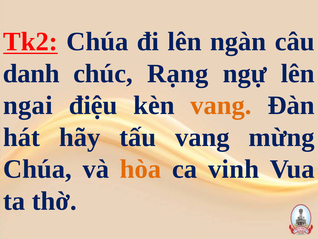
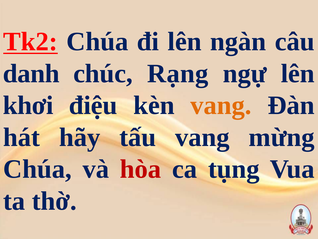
ngai: ngai -> khơi (28, 105)
hòa colour: orange -> red (141, 169)
vinh: vinh -> tụng (234, 169)
